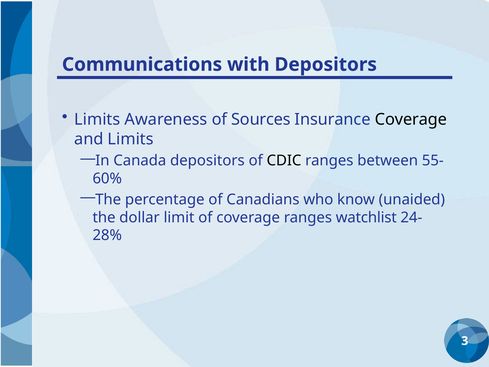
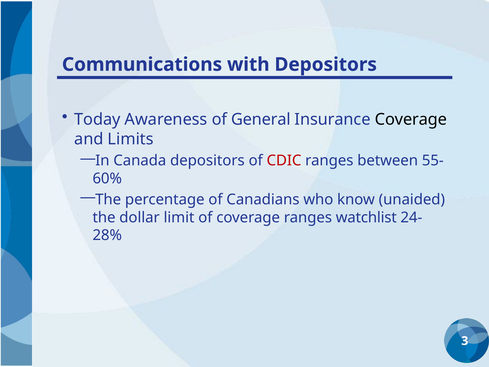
Limits: Limits -> Today (97, 119)
Sources: Sources -> General (261, 119)
CDIC colour: black -> red (284, 161)
